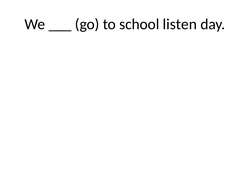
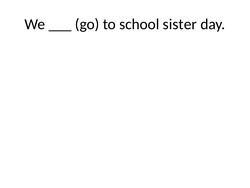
listen: listen -> sister (180, 24)
